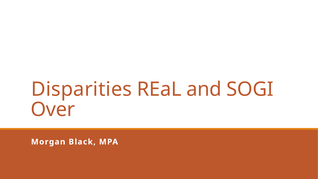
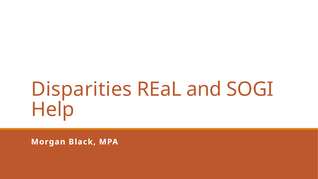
Over: Over -> Help (53, 109)
